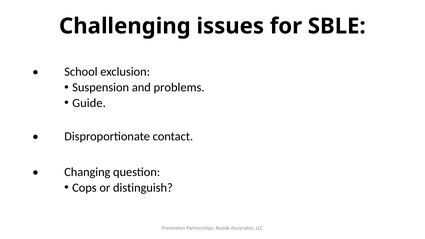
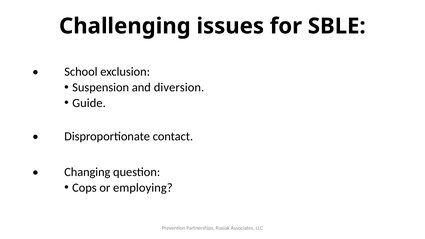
problems: problems -> diversion (179, 87)
distinguish: distinguish -> employing (143, 188)
